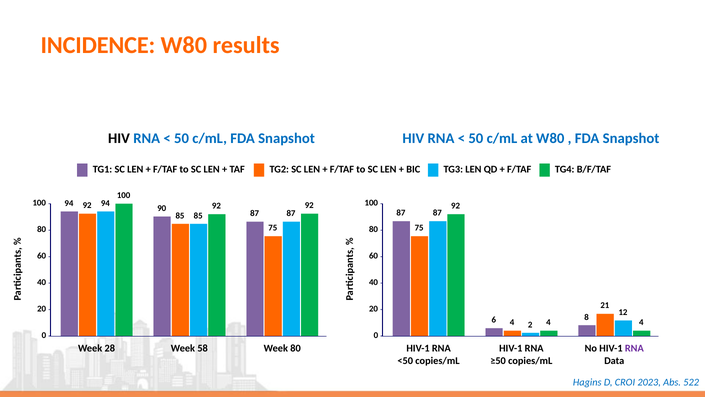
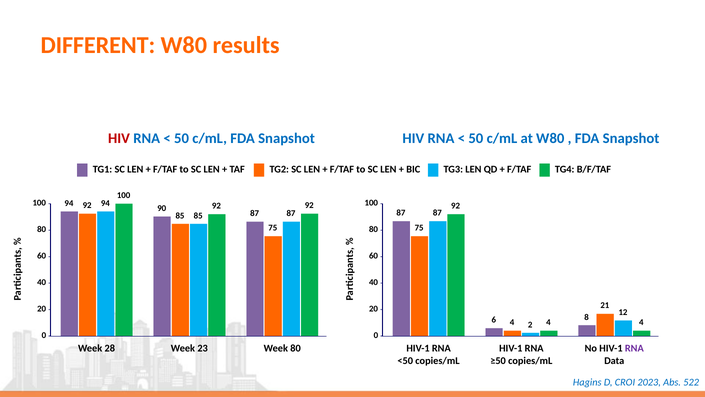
INCIDENCE: INCIDENCE -> DIFFERENT (98, 45)
HIV colour: black -> red (119, 138)
58: 58 -> 23 (203, 348)
